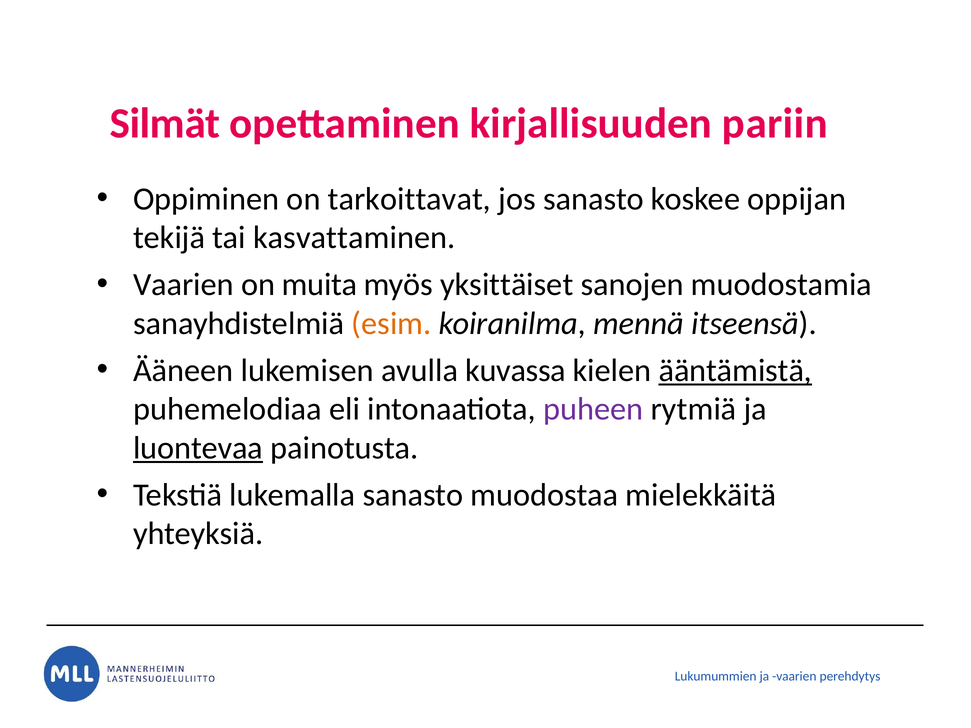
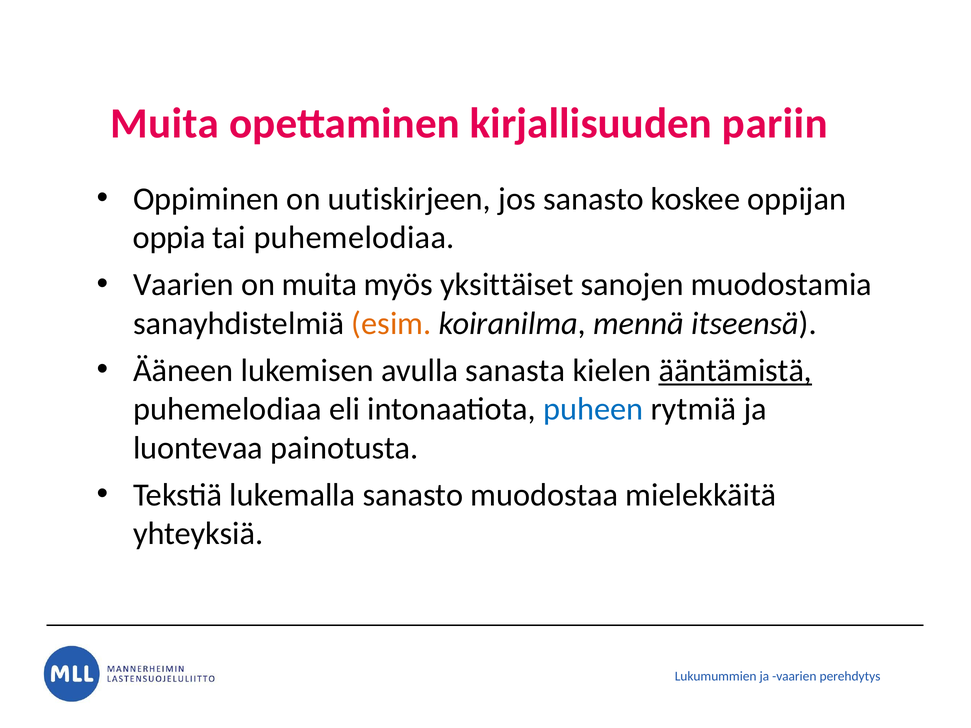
Silmät: Silmät -> Muita (165, 123)
tarkoittavat: tarkoittavat -> uutiskirjeen (409, 199)
tekijä: tekijä -> oppia (169, 238)
tai kasvattaminen: kasvattaminen -> puhemelodiaa (354, 238)
kuvassa: kuvassa -> sanasta (515, 371)
puheen colour: purple -> blue (593, 409)
luontevaa underline: present -> none (198, 448)
